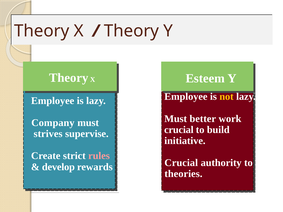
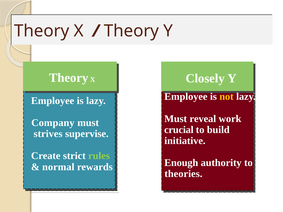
Esteem: Esteem -> Closely (205, 78)
better: better -> reveal (203, 119)
rules colour: pink -> light green (99, 156)
Crucial: Crucial -> Enough (181, 163)
develop: develop -> normal (58, 167)
